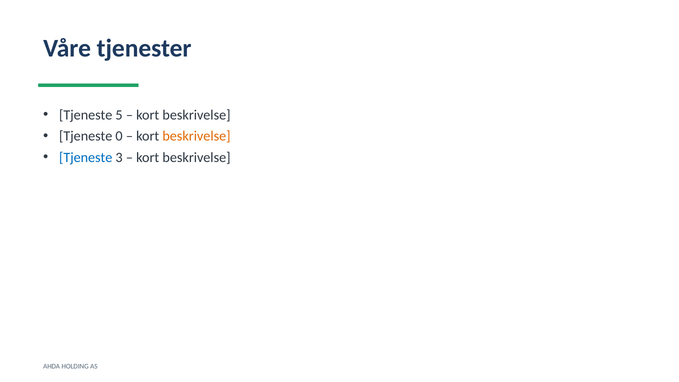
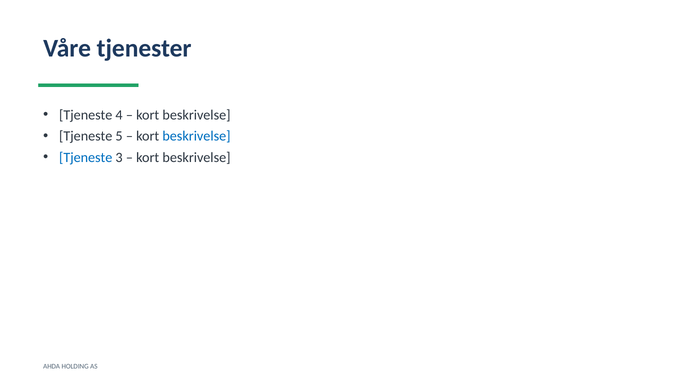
5: 5 -> 4 (119, 115)
0: 0 -> 5 (119, 136)
beskrivelse colour: orange -> blue (196, 136)
